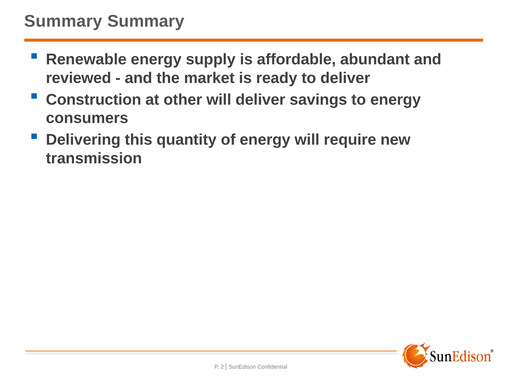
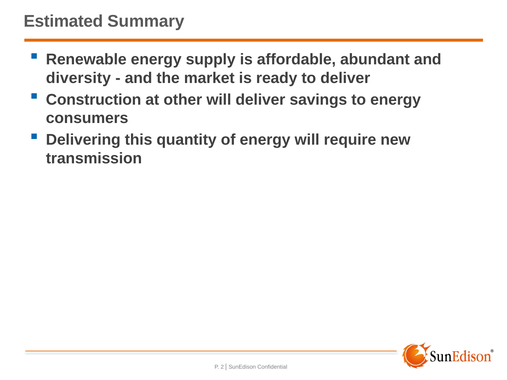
Summary: Summary -> Estimated (63, 21)
reviewed: reviewed -> diversity (78, 78)
